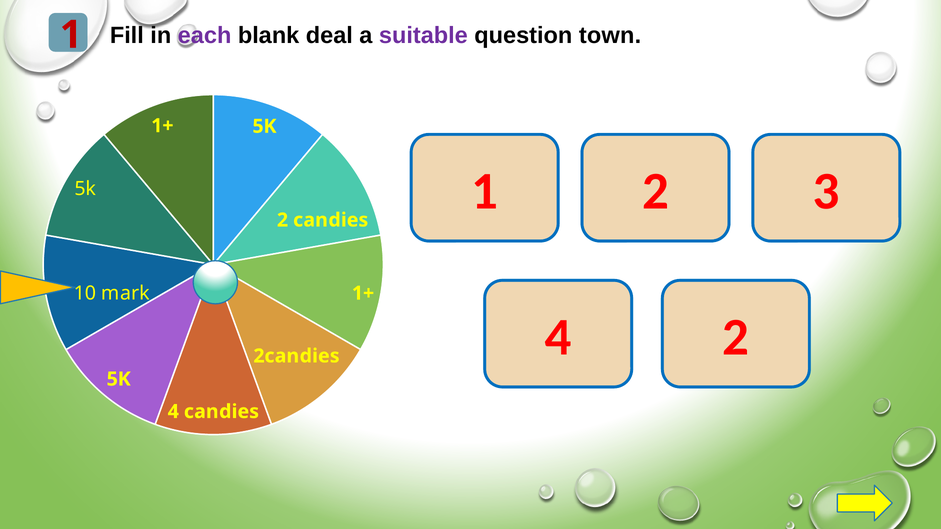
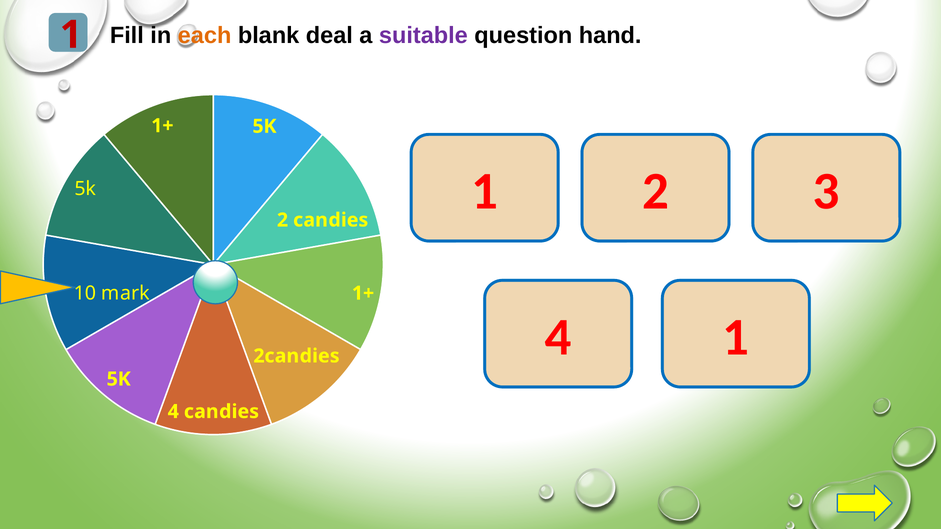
each colour: purple -> orange (205, 35)
town: town -> hand (610, 35)
4 2: 2 -> 1 (736, 338)
